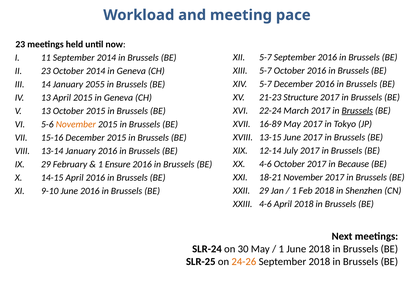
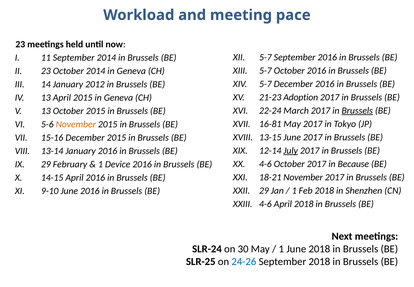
2055: 2055 -> 2012 (95, 84)
Structure: Structure -> Adoption (301, 97)
16-89: 16-89 -> 16-81 (270, 124)
July underline: none -> present (291, 150)
Ensure: Ensure -> Device (118, 164)
24-26 colour: orange -> blue (244, 261)
